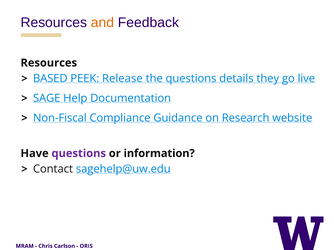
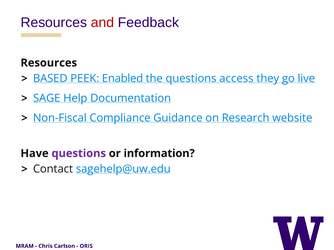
and colour: orange -> red (102, 23)
Release: Release -> Enabled (122, 79)
details: details -> access (236, 79)
